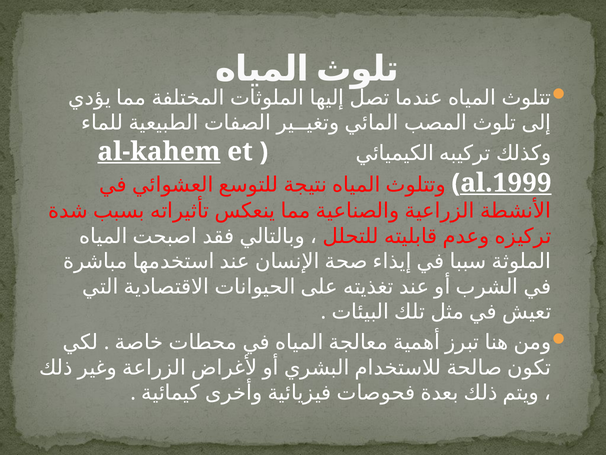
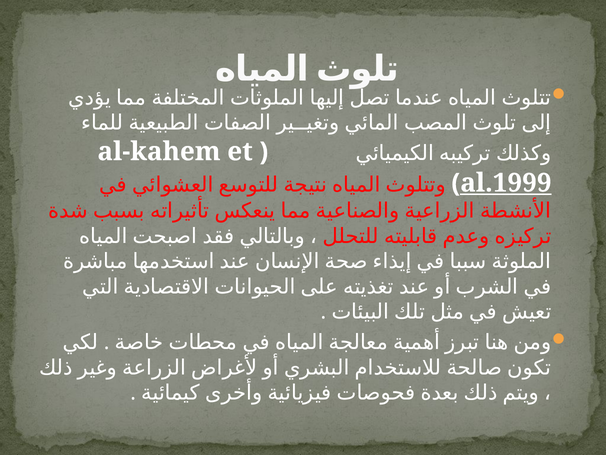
al-kahem underline: present -> none (159, 151)
